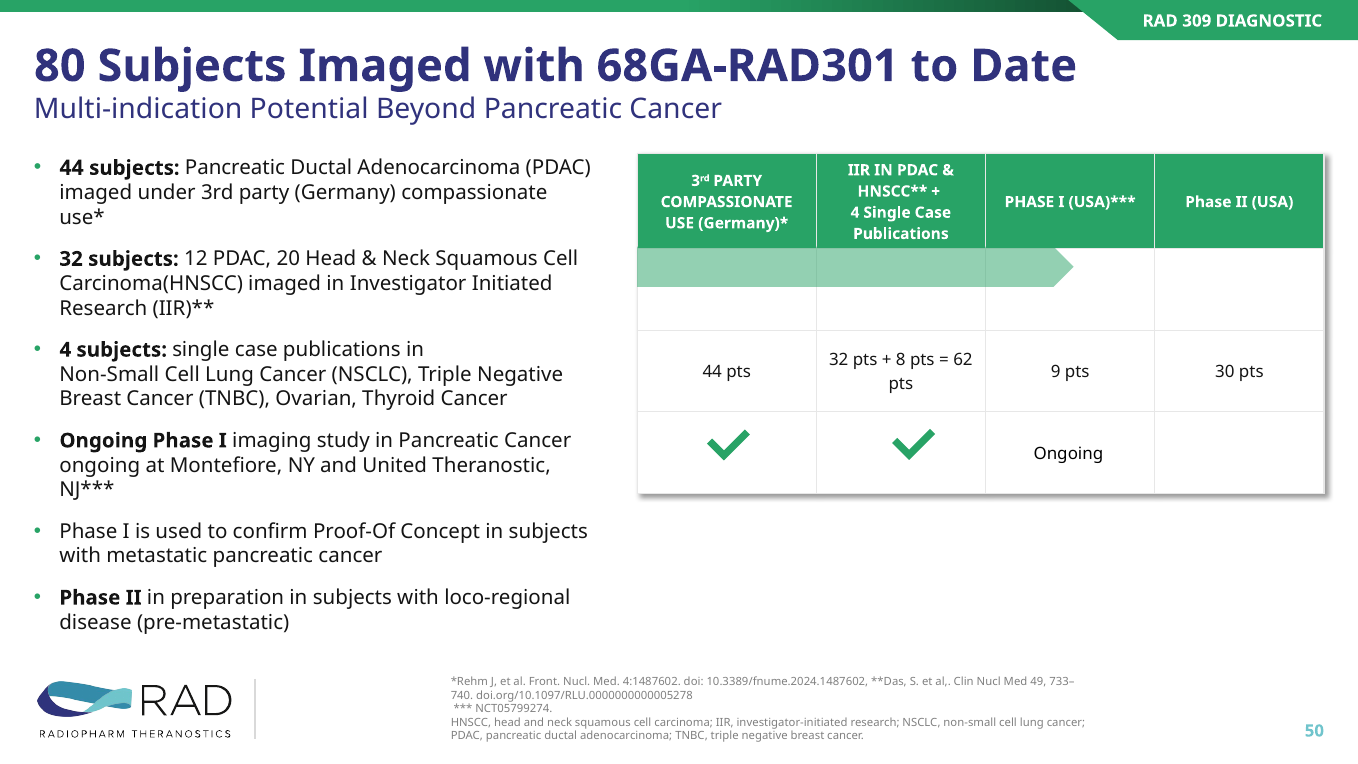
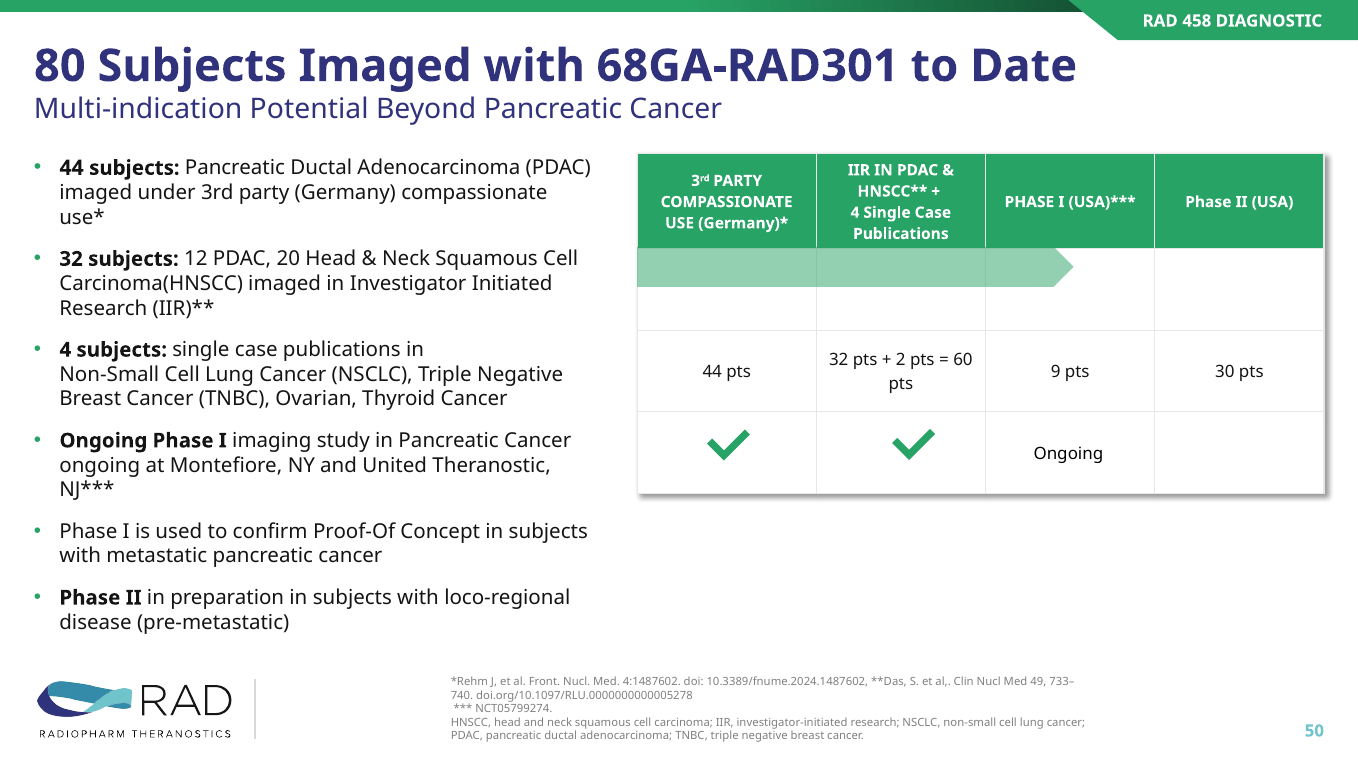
309: 309 -> 458 (1197, 21)
8: 8 -> 2 (901, 360)
62: 62 -> 60 (963, 360)
